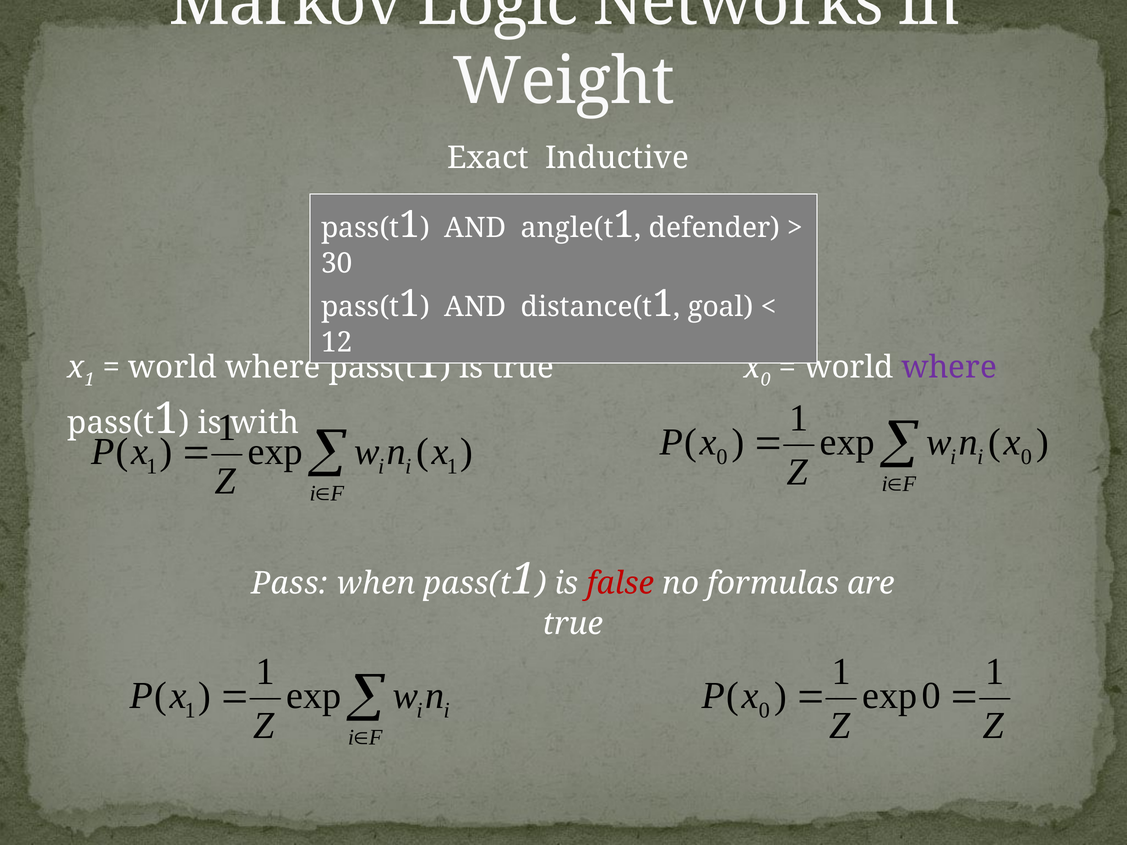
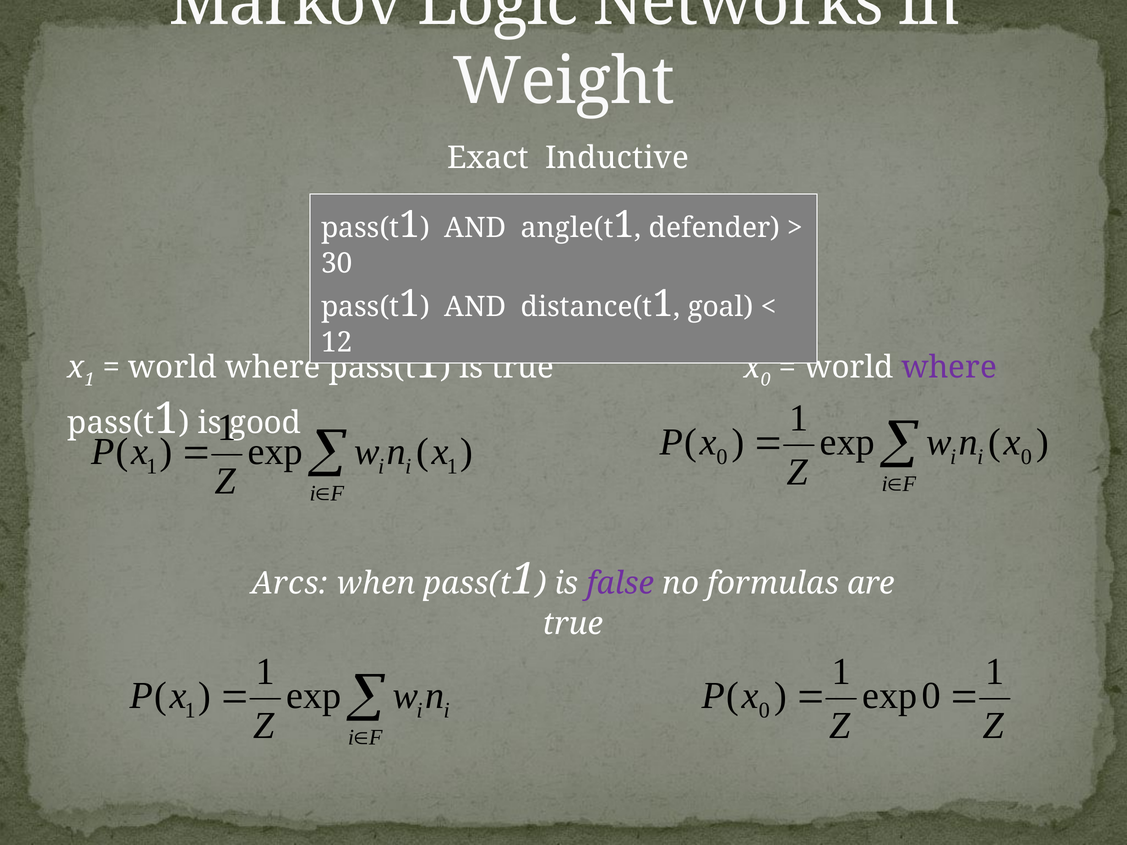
with: with -> good (265, 423)
Pass: Pass -> Arcs (289, 584)
false colour: red -> purple (620, 584)
